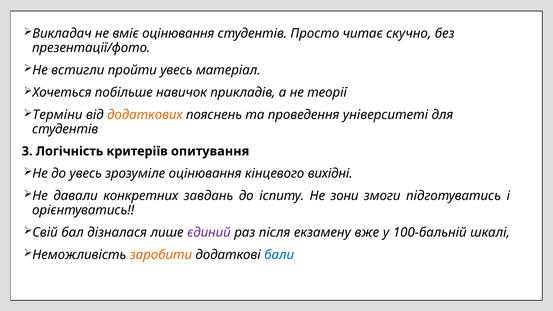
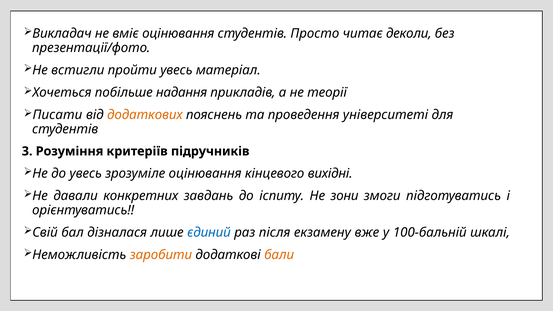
скучно: скучно -> деколи (409, 33)
навичок: навичок -> надання (182, 93)
Терміни: Терміни -> Писати (57, 115)
Логічність: Логічність -> Розуміння (70, 151)
опитування: опитування -> підручників (210, 151)
єдиний colour: purple -> blue (209, 232)
бали colour: blue -> orange (279, 255)
